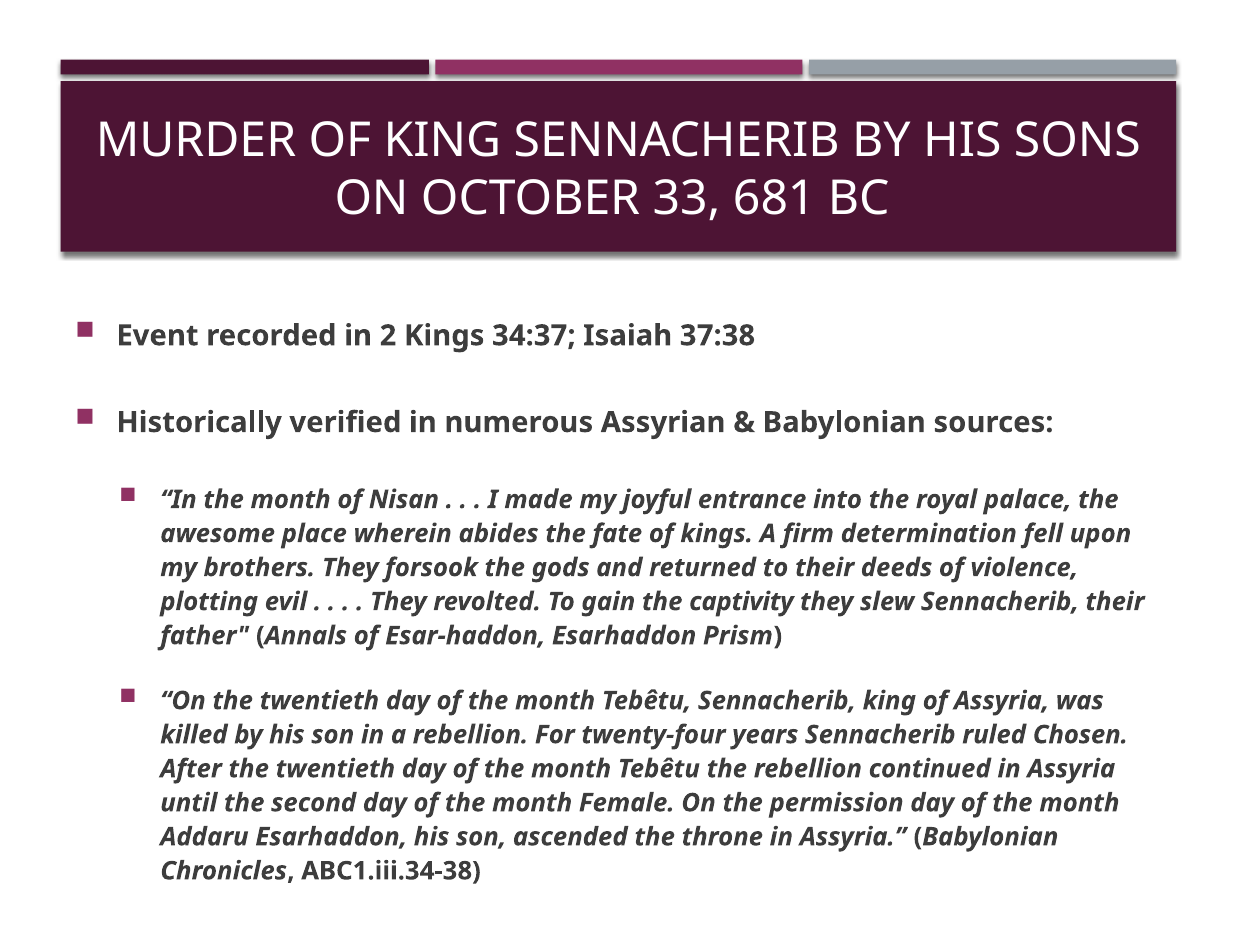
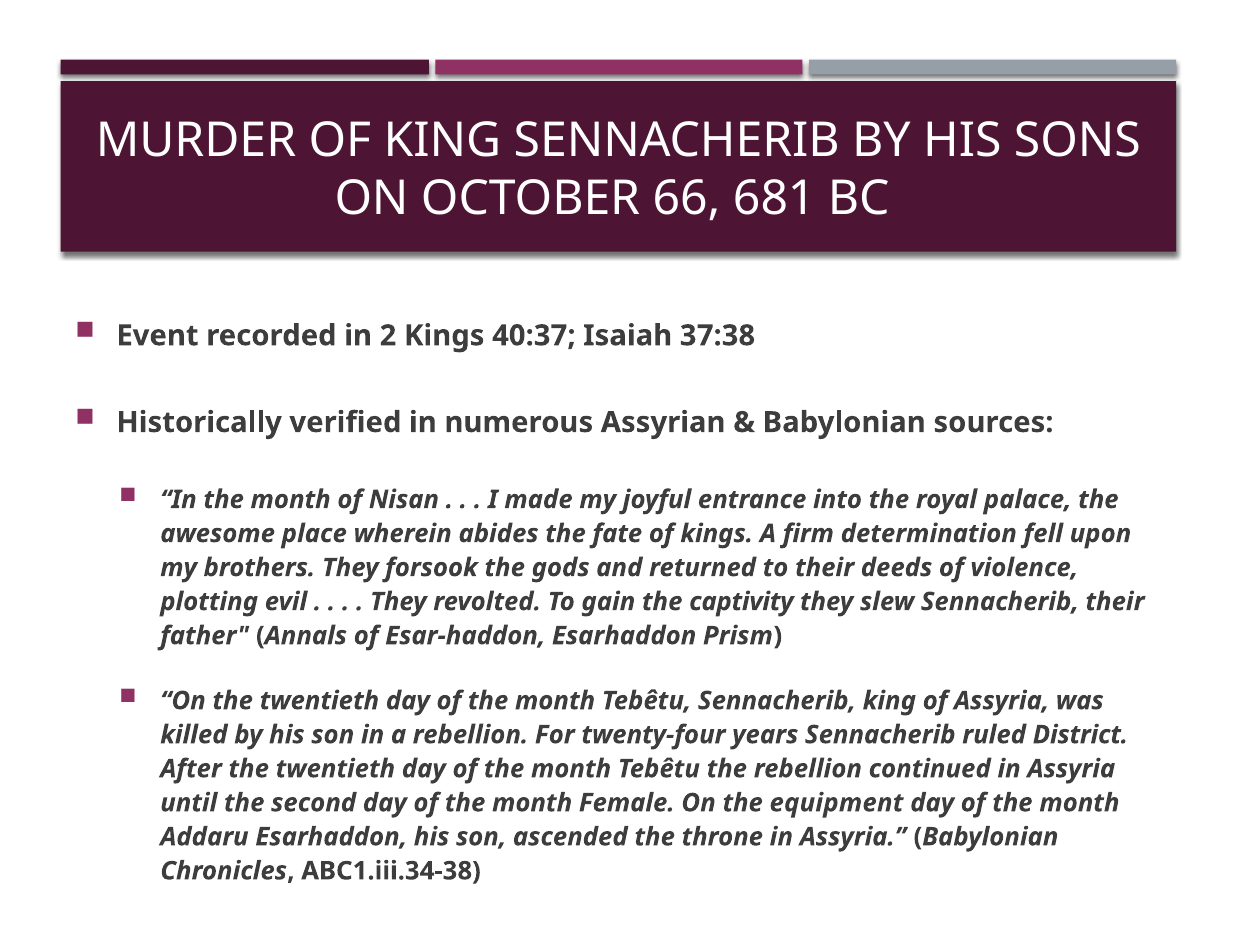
33: 33 -> 66 (687, 199)
34:37: 34:37 -> 40:37 (534, 335)
Chosen: Chosen -> District (1080, 734)
permission: permission -> equipment (836, 802)
